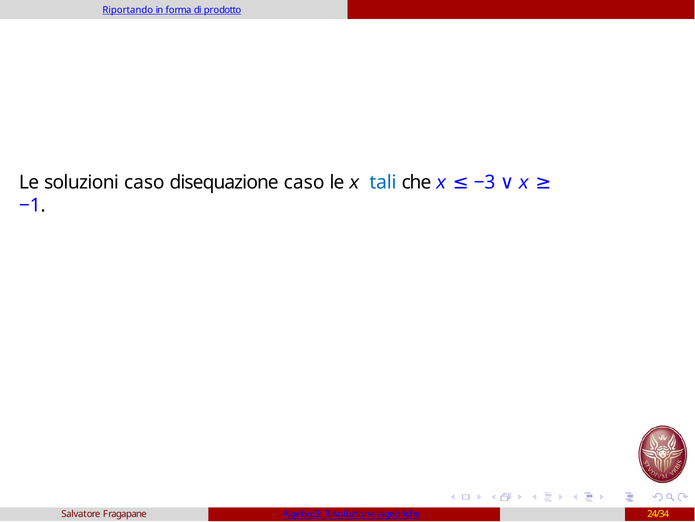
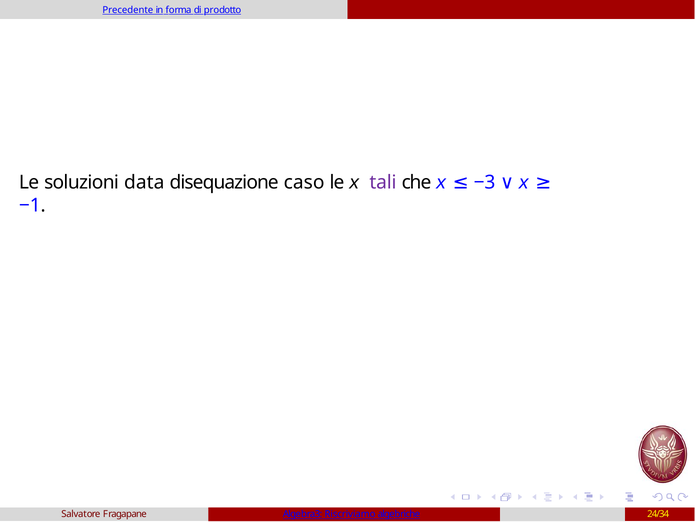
Riportando: Riportando -> Precedente (128, 10)
soluzioni caso: caso -> data (144, 182)
tali colour: blue -> purple (383, 182)
Risoluzione: Risoluzione -> Riscriviamo (350, 514)
